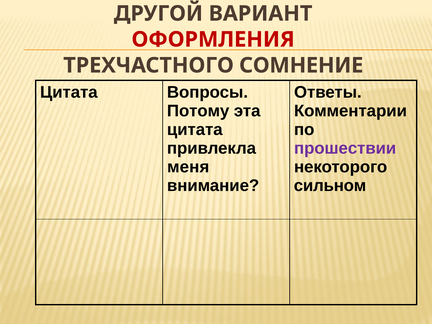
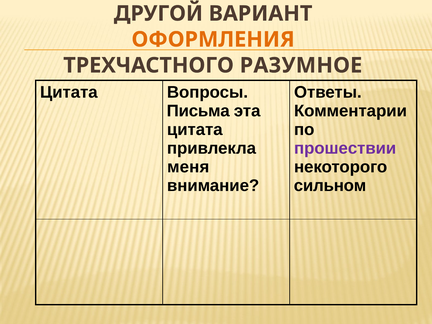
ОФОРМЛЕНИЯ colour: red -> orange (213, 39)
СОМНЕНИЕ: СОМНЕНИЕ -> РАЗУМНОЕ (301, 65)
Потому: Потому -> Письма (198, 111)
